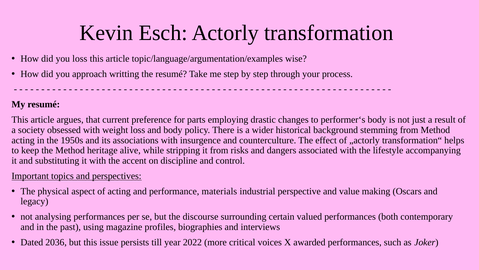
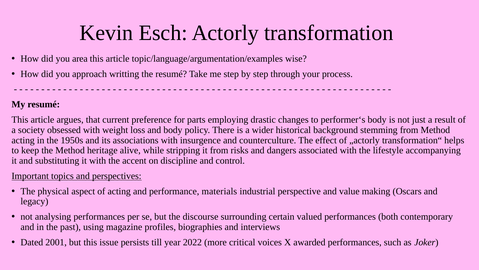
you loss: loss -> area (80, 58)
2036: 2036 -> 2001 (56, 242)
